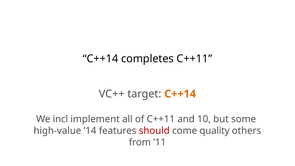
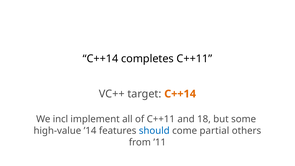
10: 10 -> 18 (204, 119)
should colour: red -> blue (154, 131)
quality: quality -> partial (214, 131)
